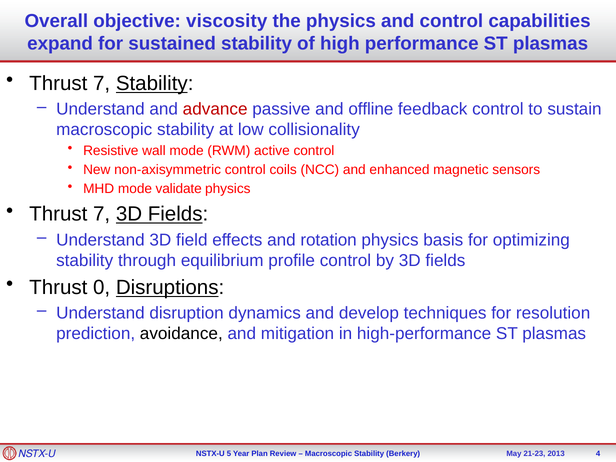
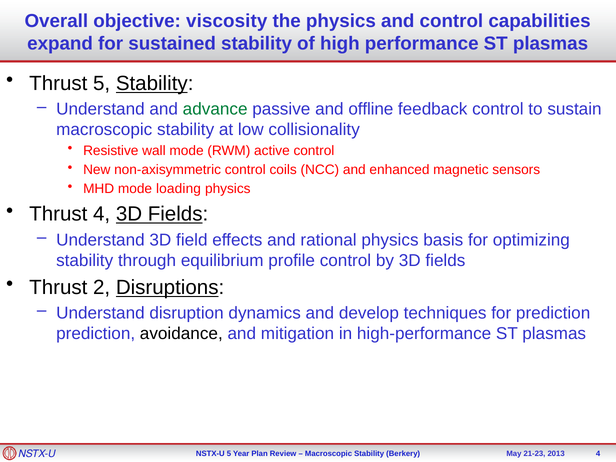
7: 7 -> 5 (102, 83)
advance colour: red -> green (215, 109)
validate: validate -> loading (179, 189)
7: 7 -> 4 (102, 214)
rotation: rotation -> rational (329, 240)
0: 0 -> 2 (102, 287)
for resolution: resolution -> prediction (553, 313)
